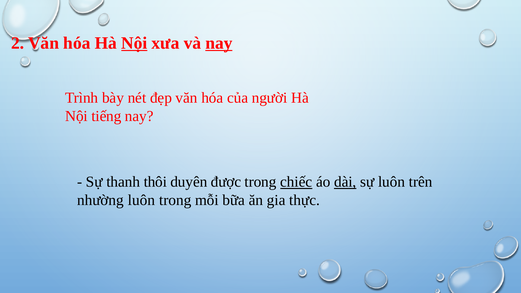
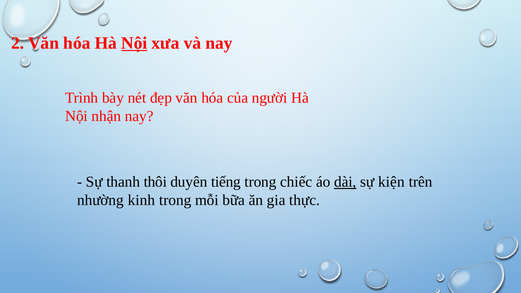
nay underline: present -> none (219, 43)
tiếng: tiếng -> nhận (106, 116)
được: được -> tiếng (226, 182)
chiếc underline: present -> none (296, 182)
sự luôn: luôn -> kiện (391, 182)
nhường luôn: luôn -> kinh (141, 200)
